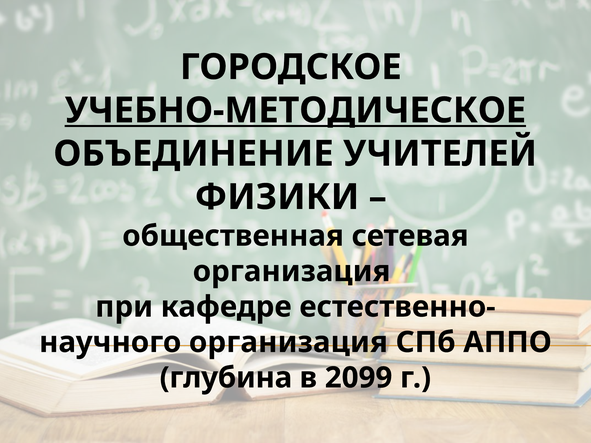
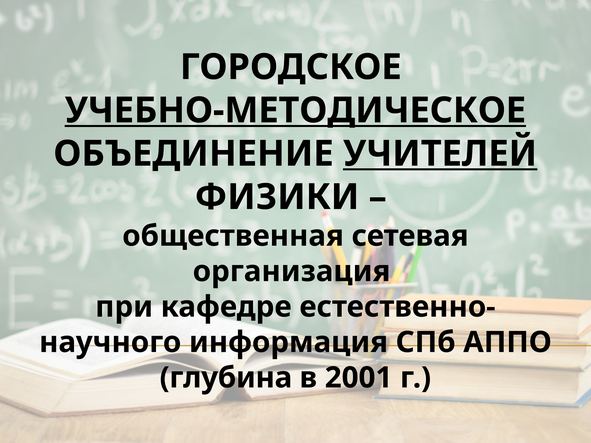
УЧИТЕЛЕЙ underline: none -> present (440, 154)
организация: организация -> информация (288, 342)
2099: 2099 -> 2001 (359, 378)
